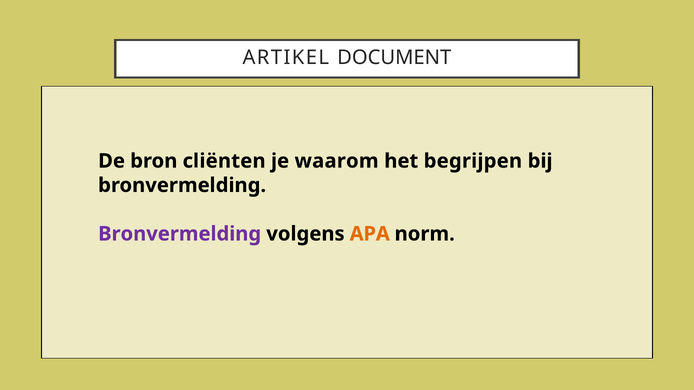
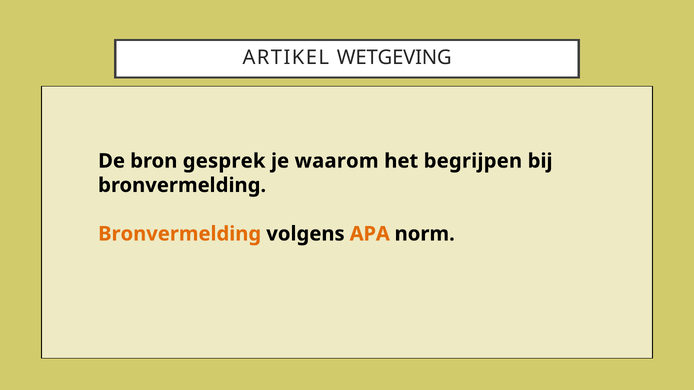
DOCUMENT: DOCUMENT -> WETGEVING (394, 58)
cliënten: cliënten -> gesprek (224, 161)
Bronvermelding colour: purple -> orange (180, 234)
